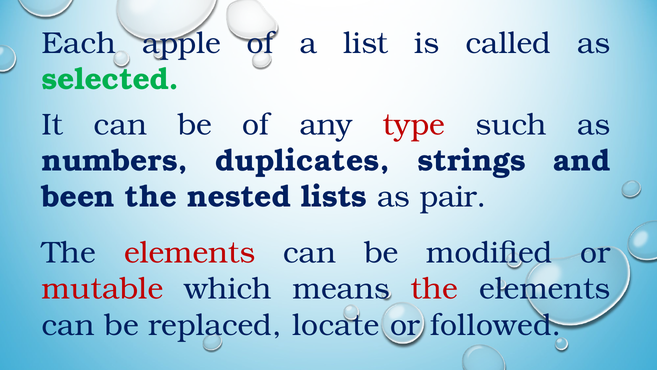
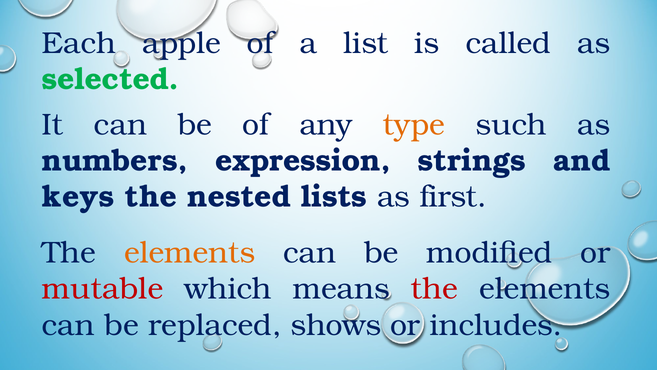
type colour: red -> orange (414, 124)
duplicates: duplicates -> expression (303, 161)
been: been -> keys (78, 197)
pair: pair -> first (453, 197)
elements colour: red -> orange (190, 252)
locate: locate -> shows (336, 325)
followed: followed -> includes (496, 325)
